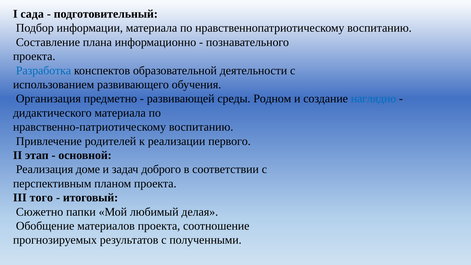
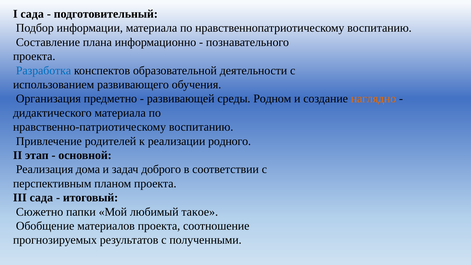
наглядно colour: blue -> orange (374, 99)
первого: первого -> родного (230, 141)
доме: доме -> дома (88, 169)
III того: того -> сада (41, 198)
делая: делая -> такое (200, 212)
